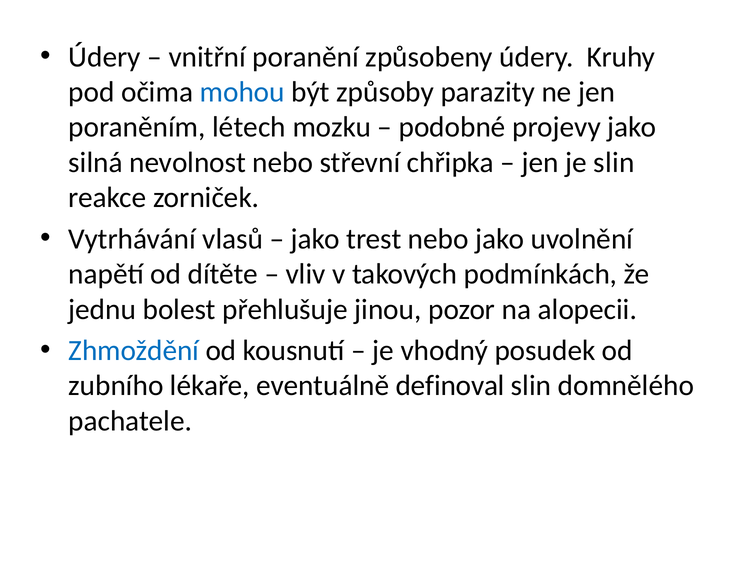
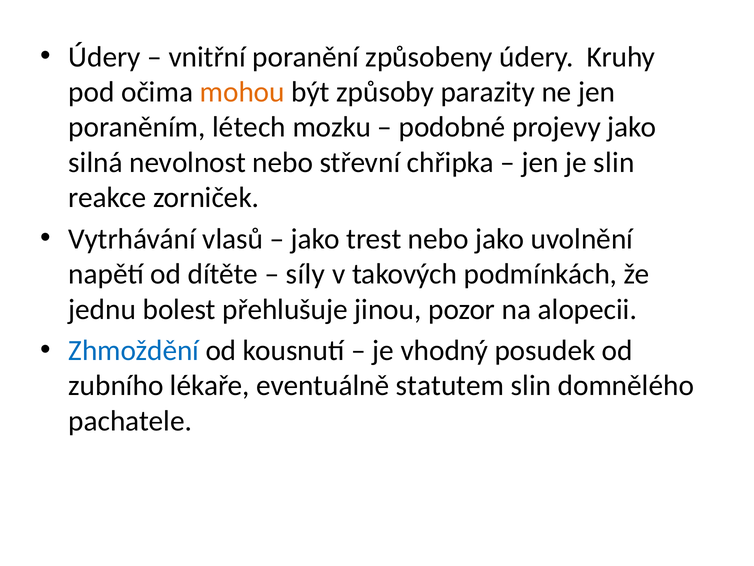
mohou colour: blue -> orange (242, 92)
vliv: vliv -> síly (306, 274)
definoval: definoval -> statutem (450, 385)
